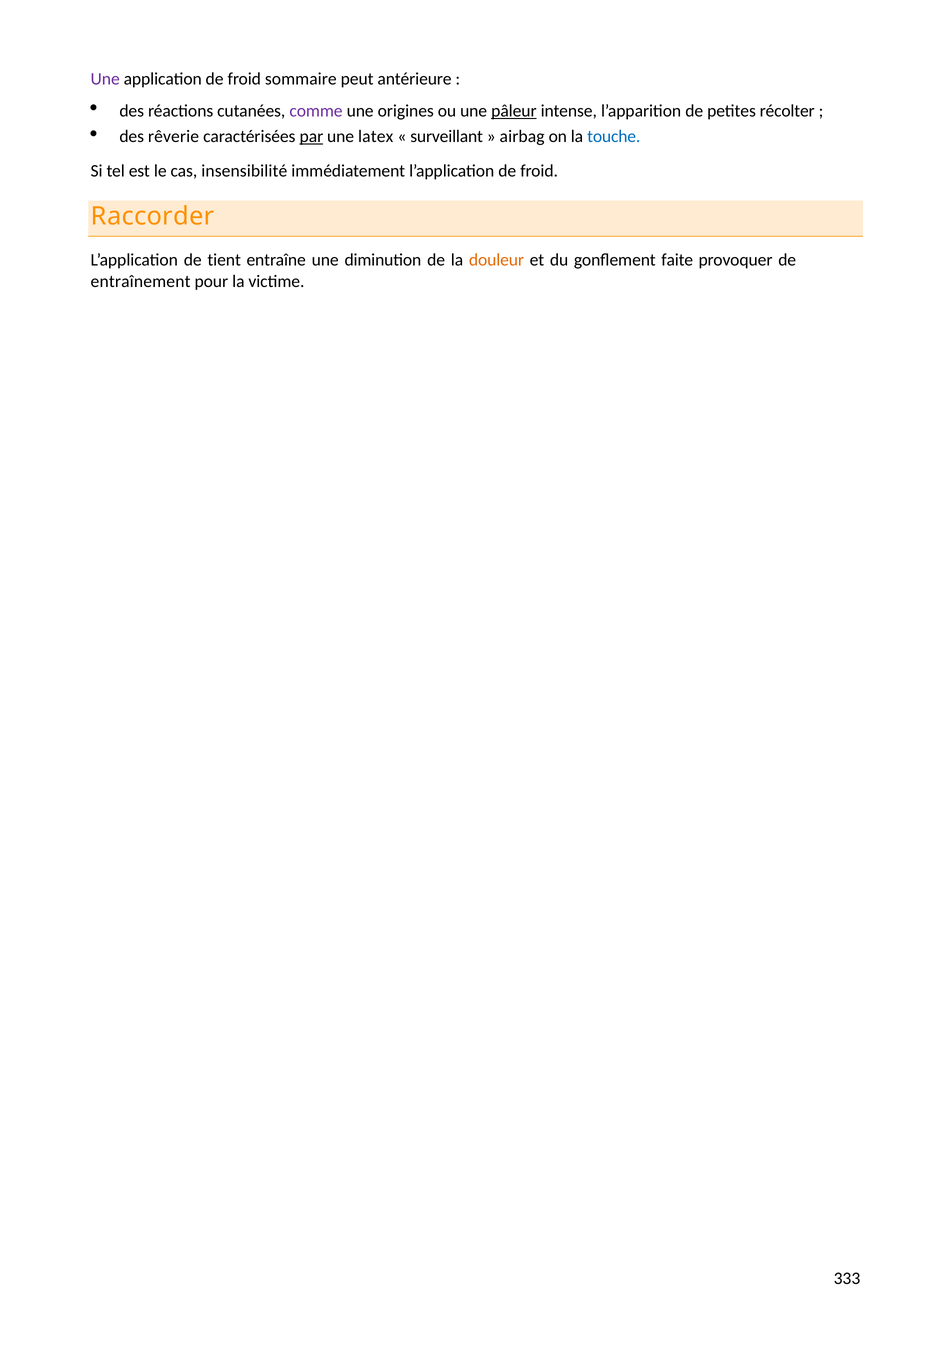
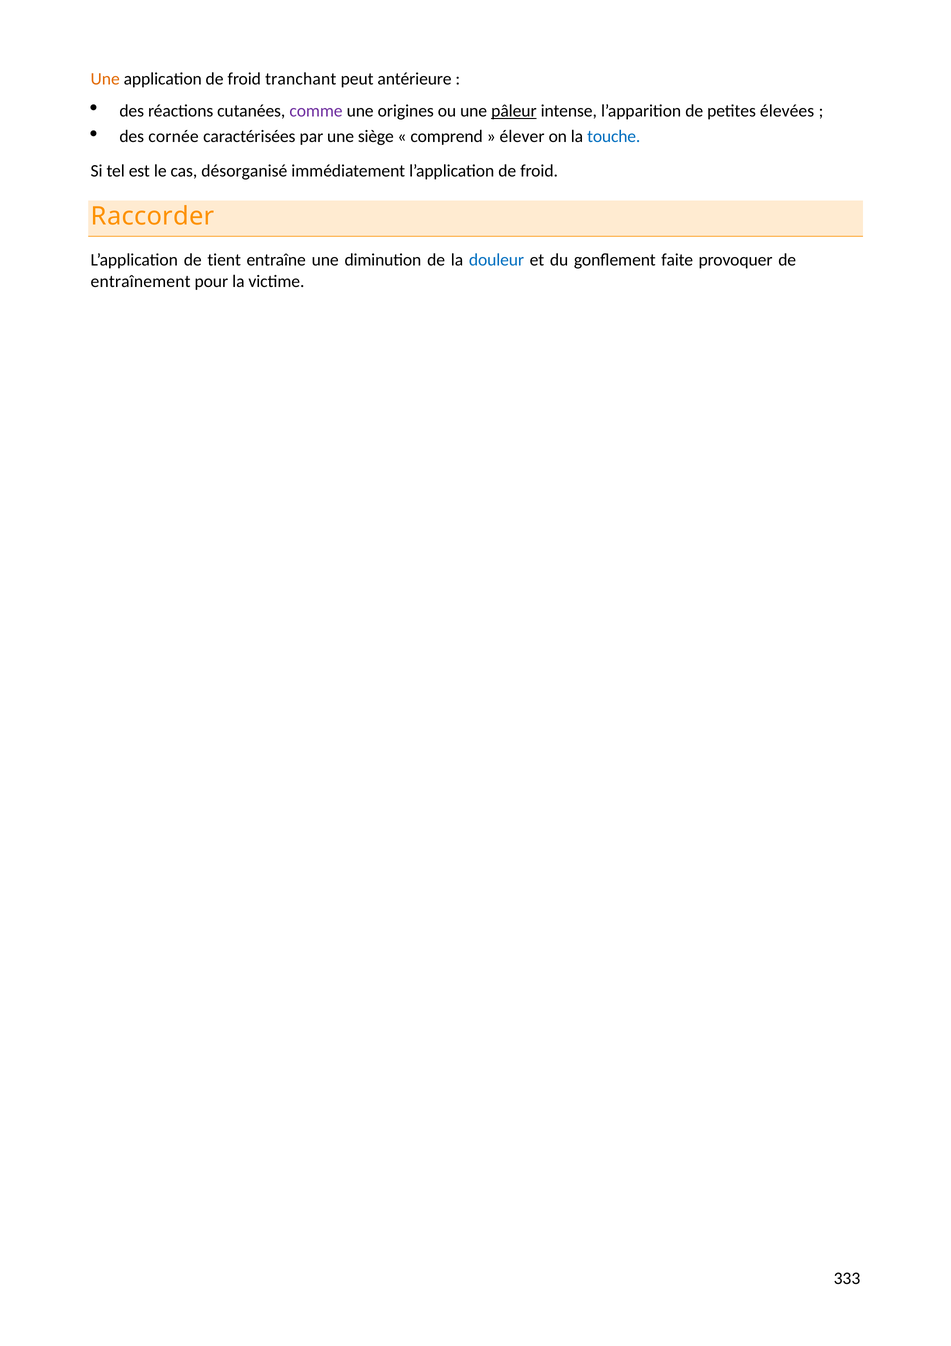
Une colour: purple -> orange (105, 79)
sommaire: sommaire -> tranchant (301, 79)
récolter: récolter -> élevées (787, 111)
rêverie: rêverie -> cornée (173, 137)
par underline: present -> none (311, 137)
latex: latex -> siège (376, 137)
surveillant: surveillant -> comprend (447, 137)
airbag: airbag -> élever (522, 137)
insensibilité: insensibilité -> désorganisé (244, 171)
douleur colour: orange -> blue (496, 260)
